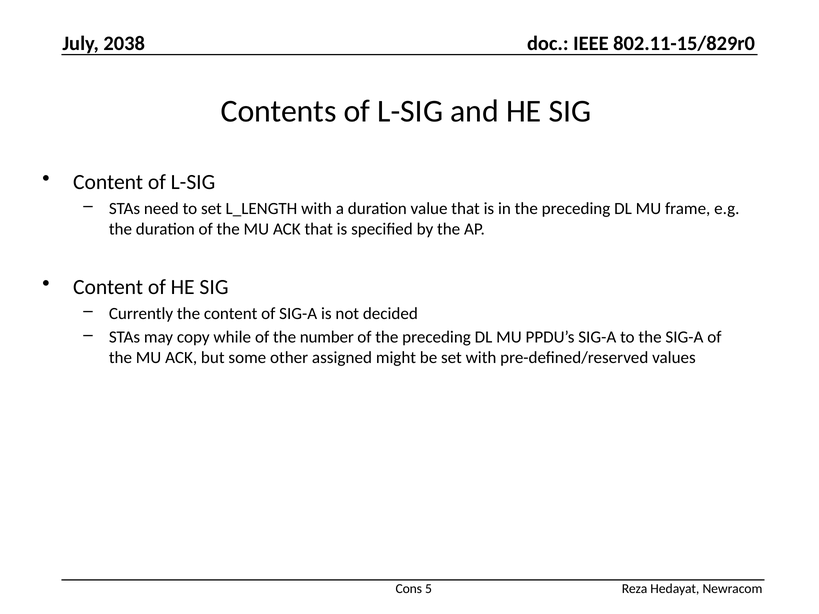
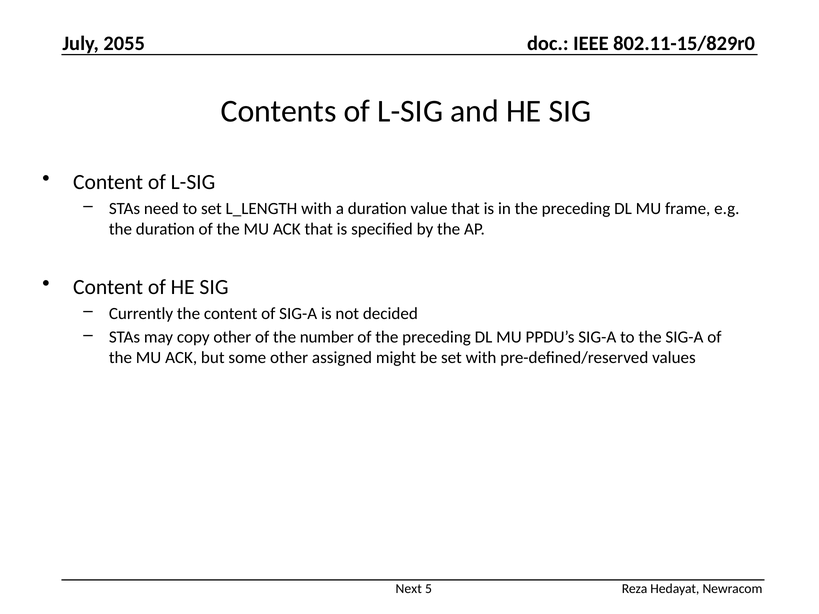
2038: 2038 -> 2055 (124, 44)
copy while: while -> other (232, 337)
Cons: Cons -> Next (409, 589)
